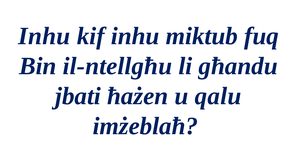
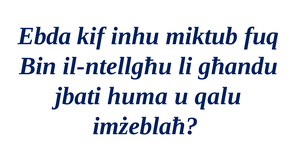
Inhu: Inhu -> Ebda (44, 36)
ħażen: ħażen -> huma (138, 96)
